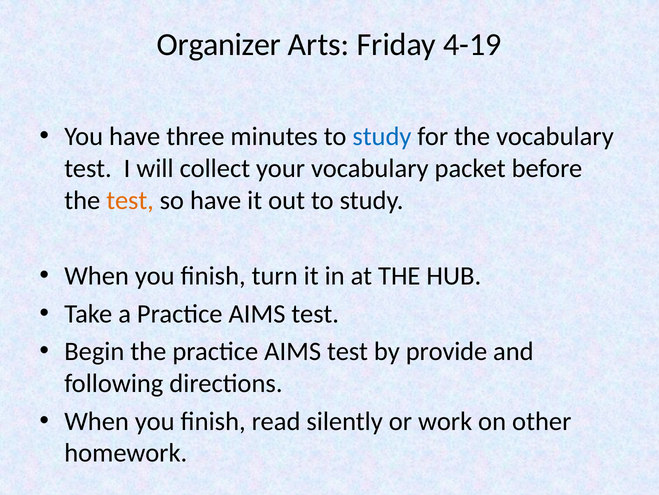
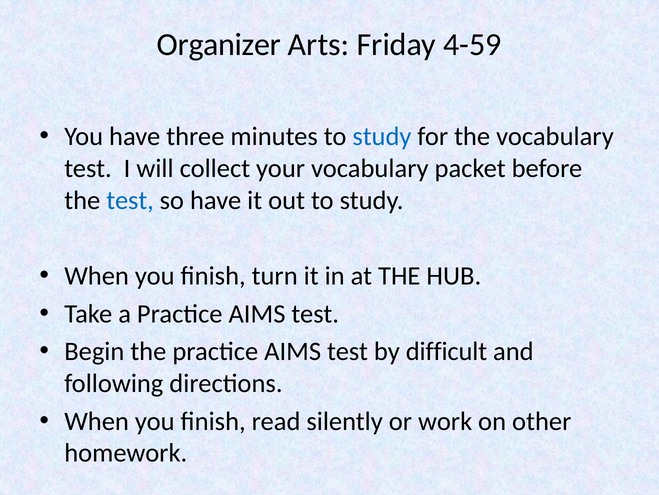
4-19: 4-19 -> 4-59 (472, 45)
test colour: orange -> blue (130, 200)
provide: provide -> difficult (446, 351)
